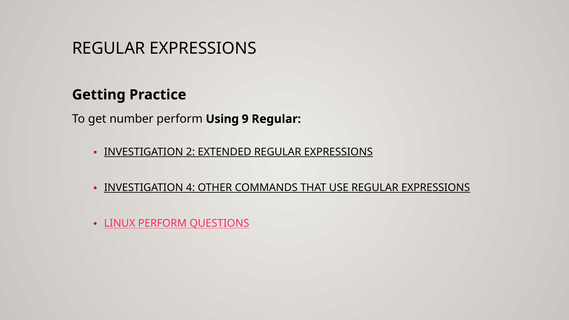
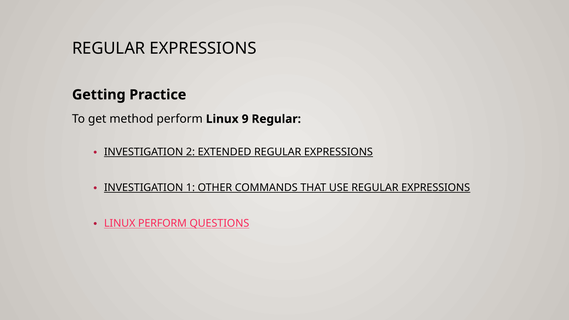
number: number -> method (131, 119)
perform Using: Using -> Linux (222, 119)
4: 4 -> 1 (190, 188)
